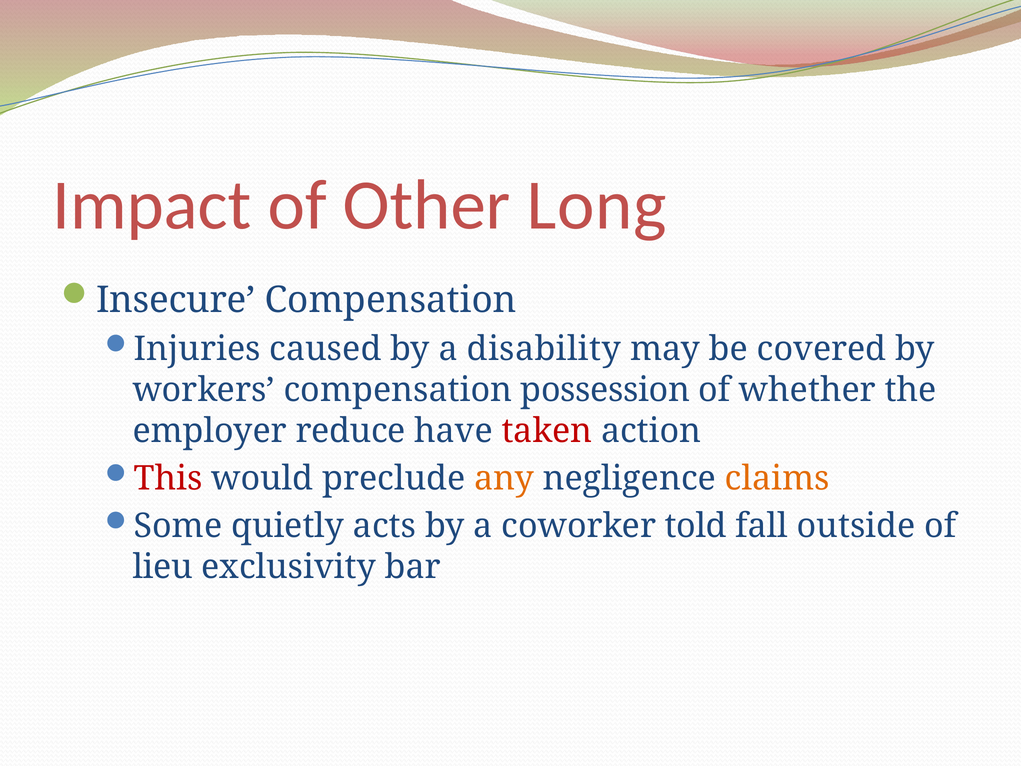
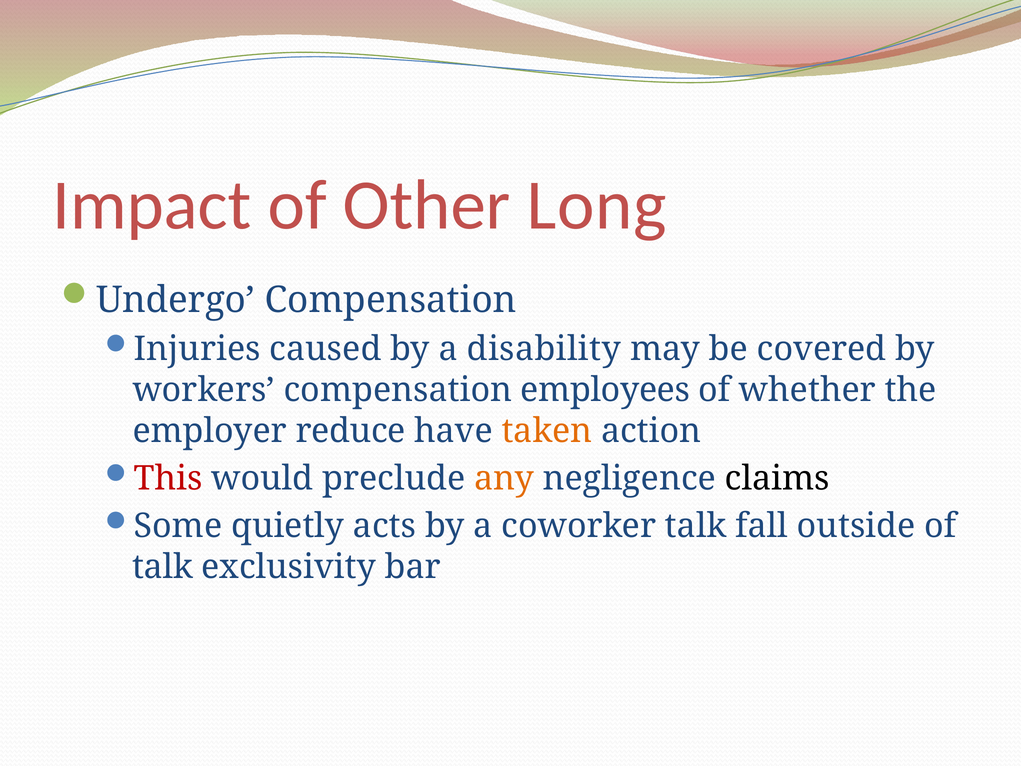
Insecure: Insecure -> Undergo (176, 300)
possession: possession -> employees (605, 390)
taken colour: red -> orange (547, 431)
claims colour: orange -> black (777, 478)
coworker told: told -> talk (696, 526)
lieu: lieu -> talk (163, 567)
